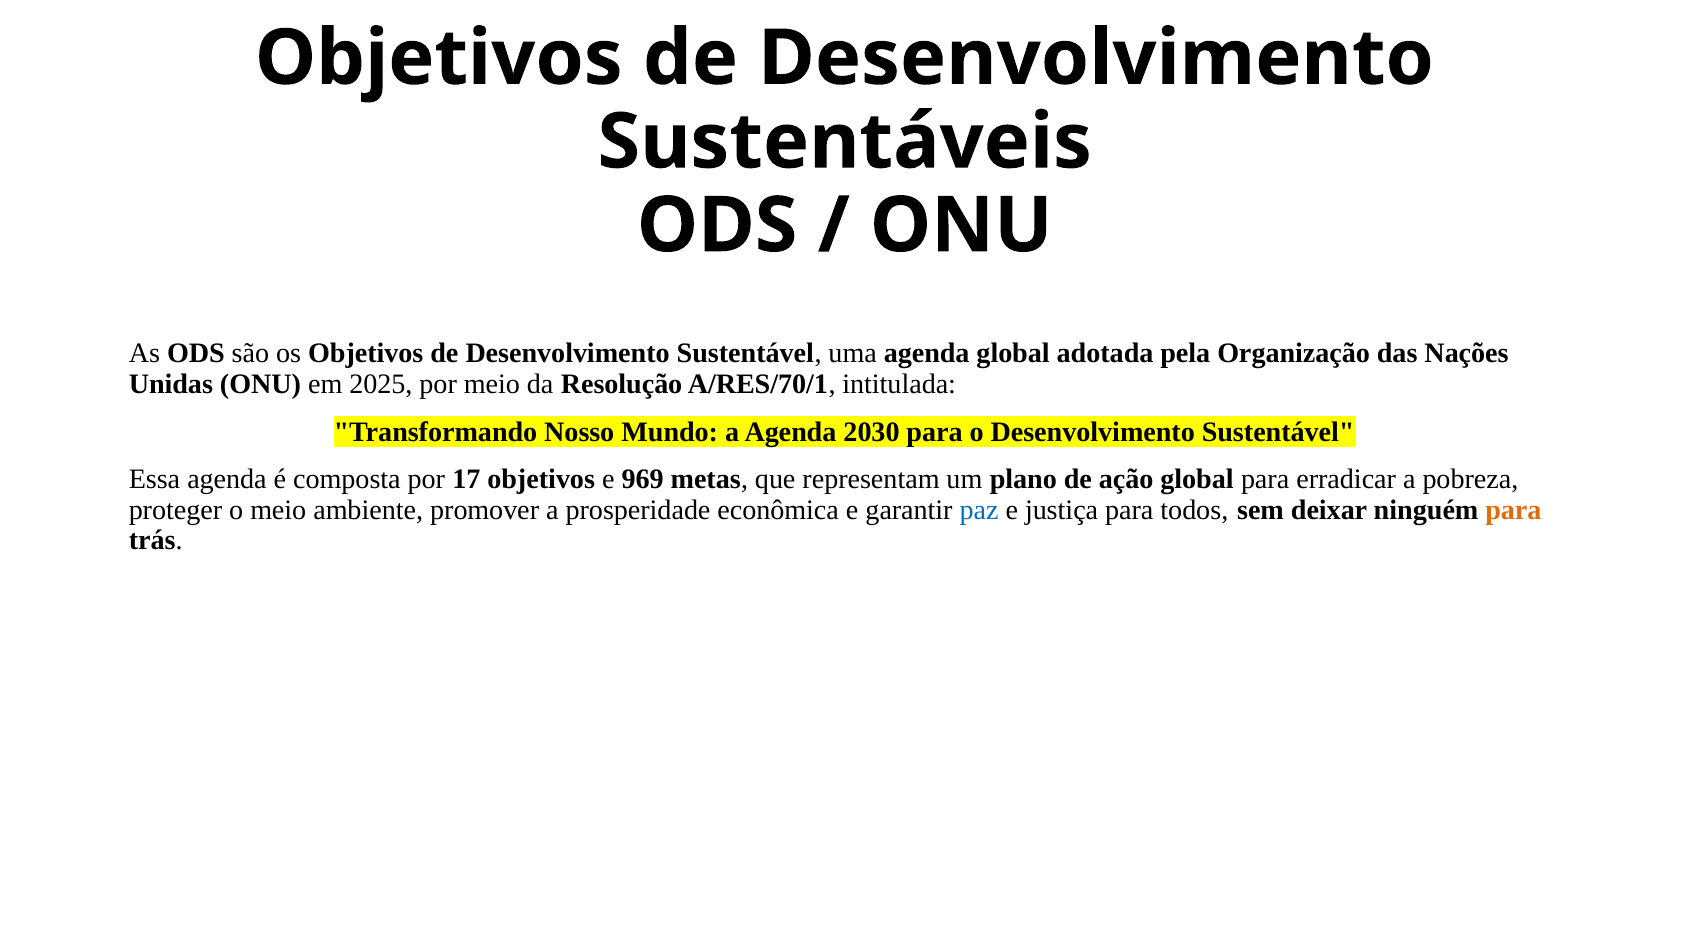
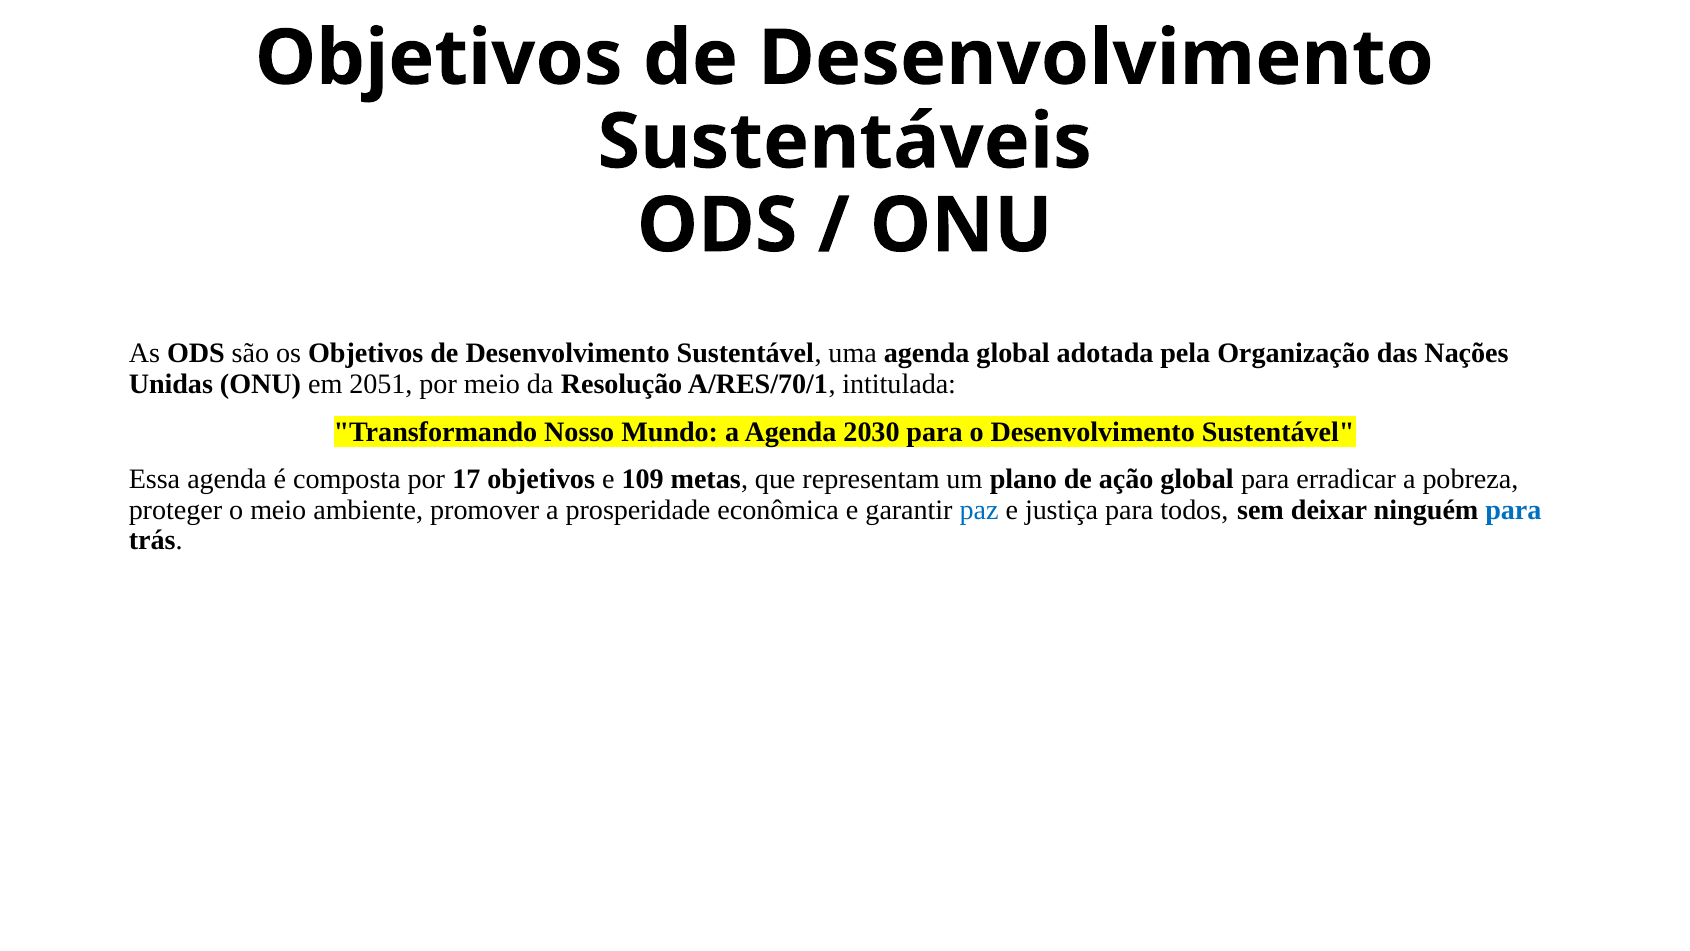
2025: 2025 -> 2051 (381, 384)
969: 969 -> 109 (643, 479)
para colour: orange -> blue (1513, 510)
